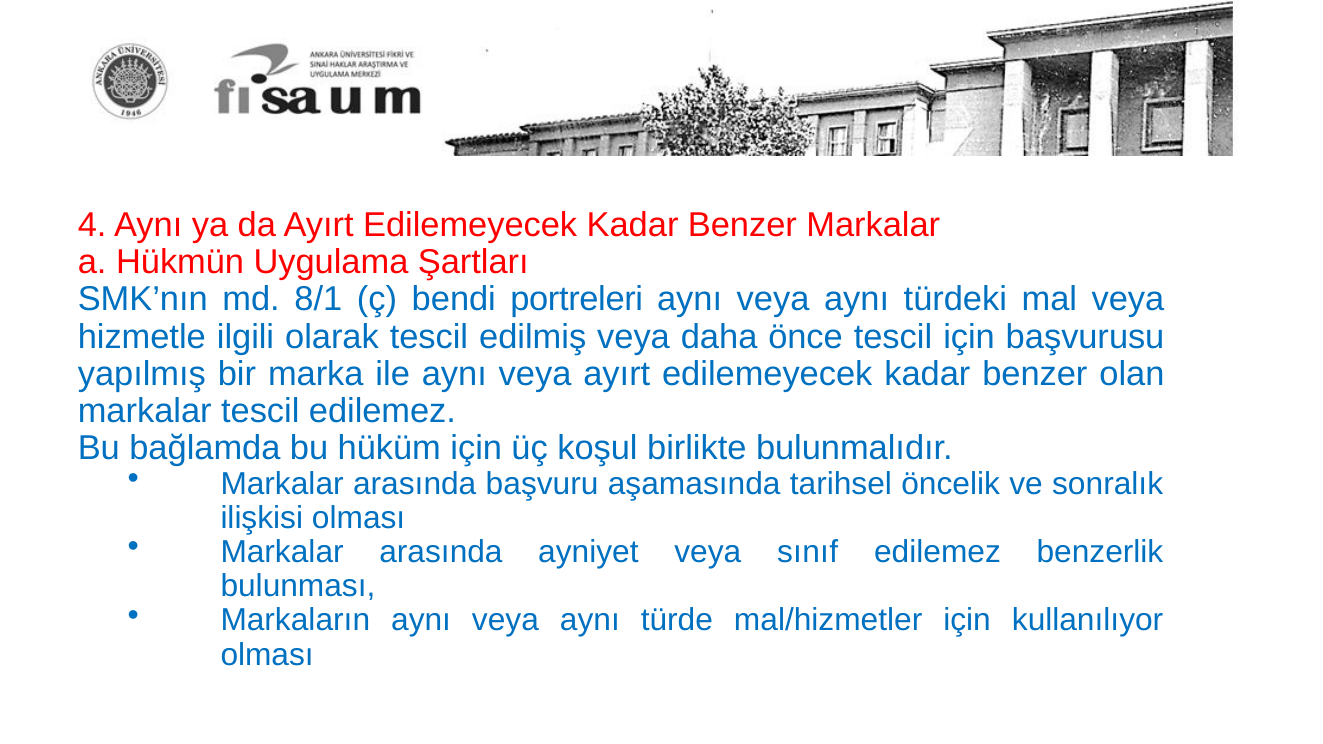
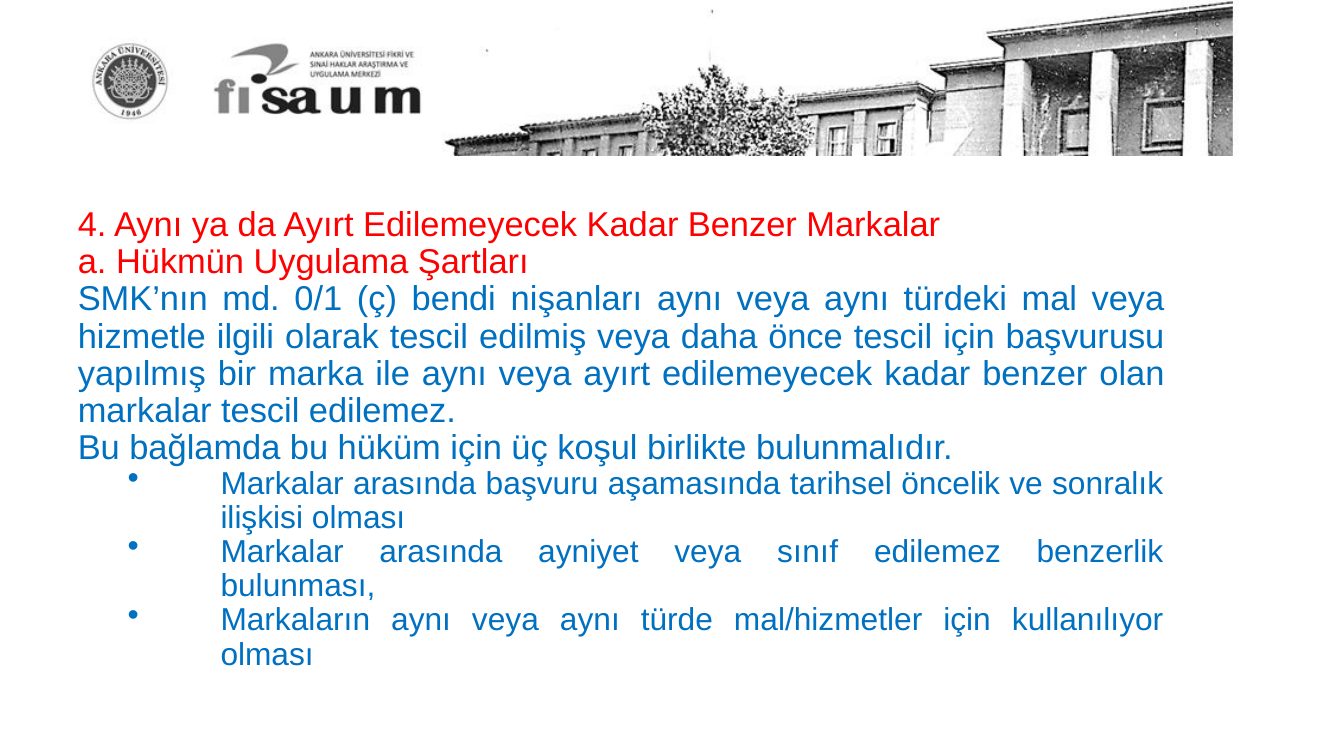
8/1: 8/1 -> 0/1 (318, 300)
portreleri: portreleri -> nişanları (576, 300)
